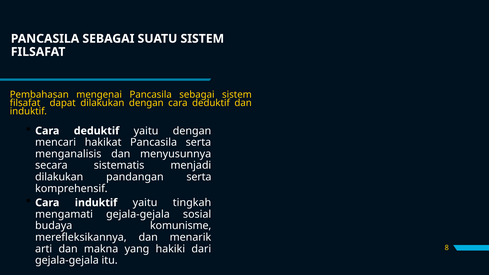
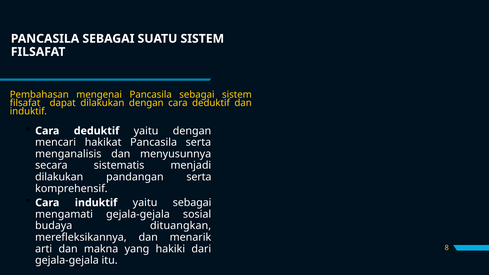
yaitu tingkah: tingkah -> sebagai (192, 203)
komunisme: komunisme -> dituangkan (181, 226)
